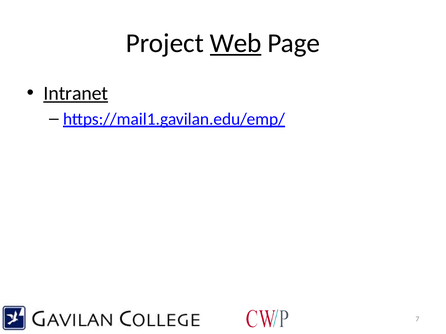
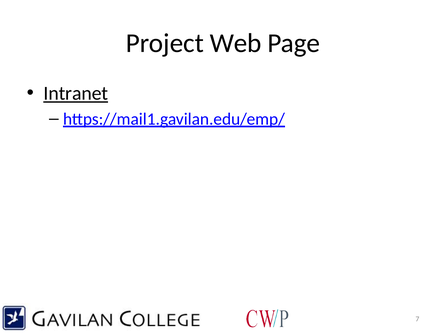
Web underline: present -> none (236, 43)
